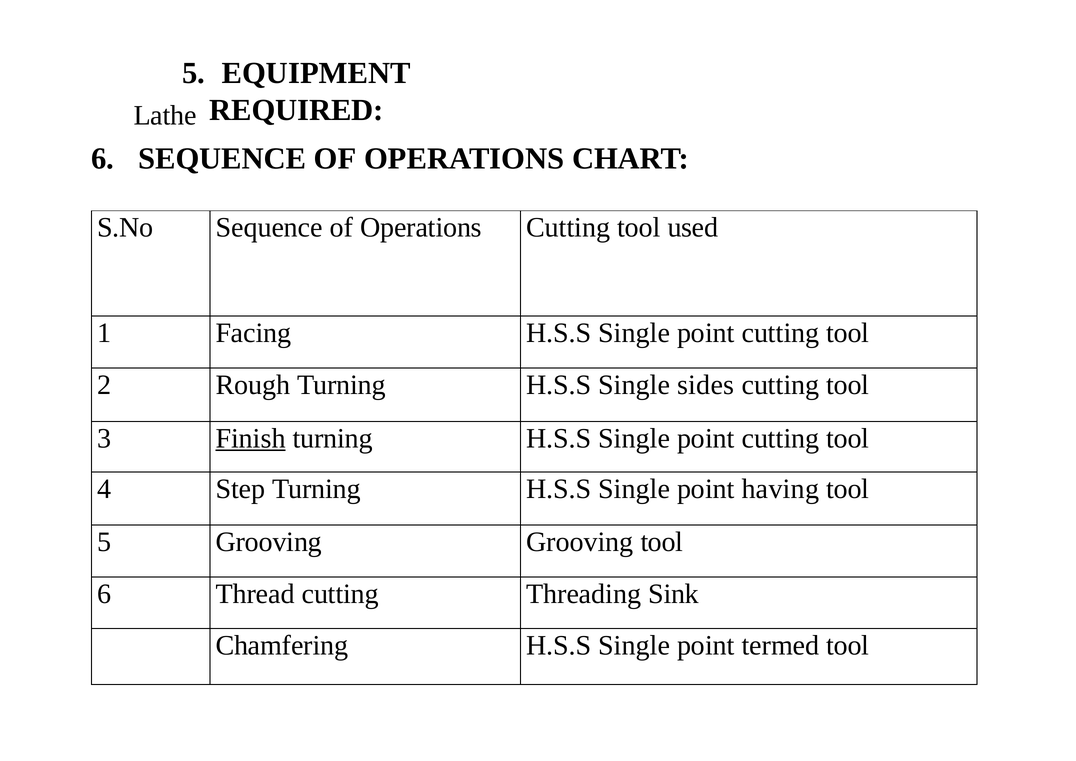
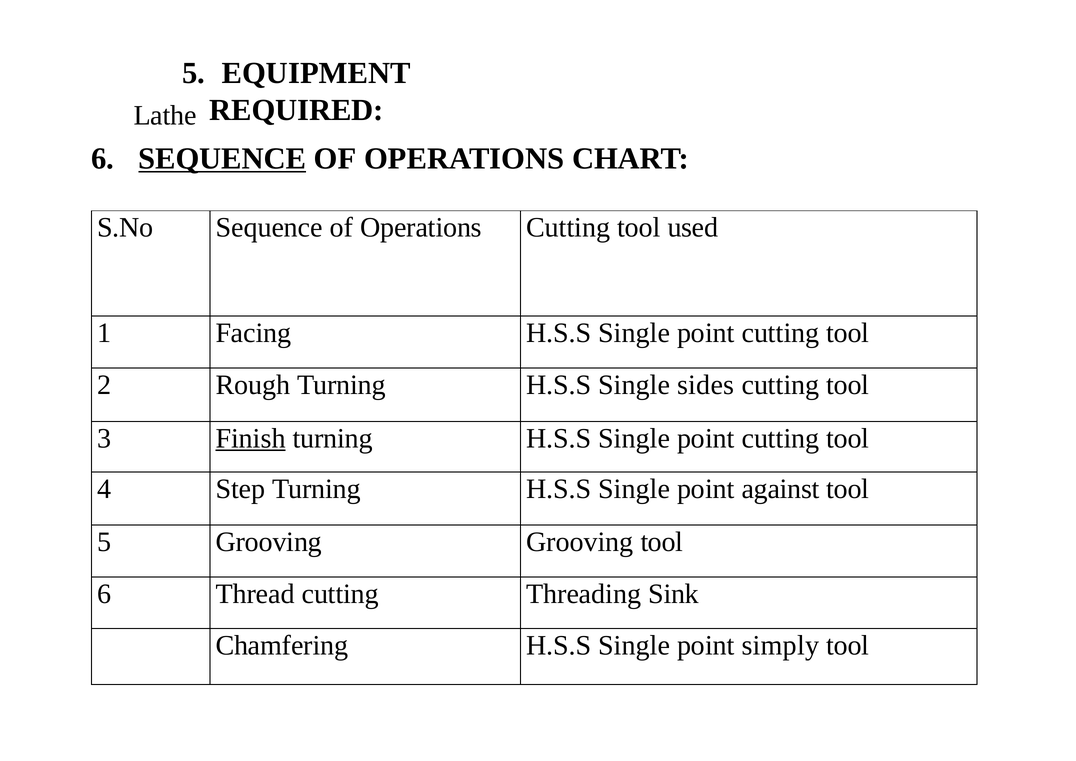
SEQUENCE underline: none -> present (222, 159)
having: having -> against (781, 489)
termed: termed -> simply (780, 646)
